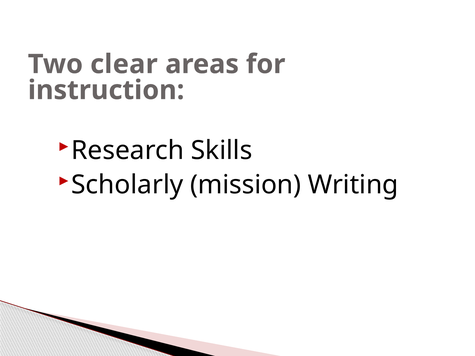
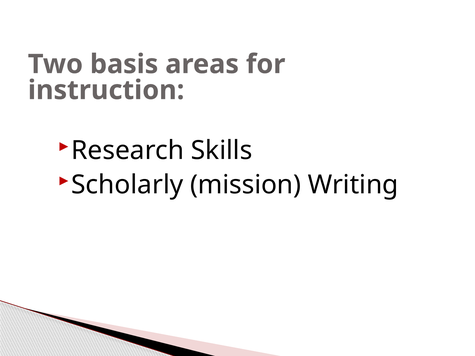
clear: clear -> basis (124, 64)
